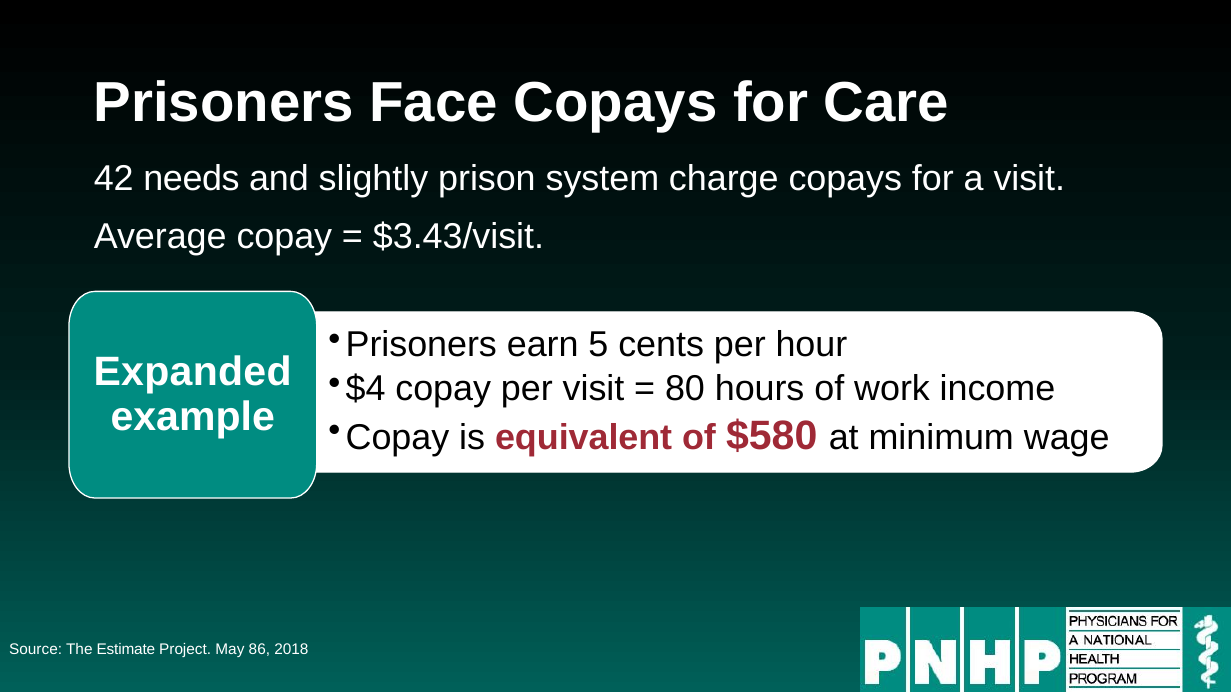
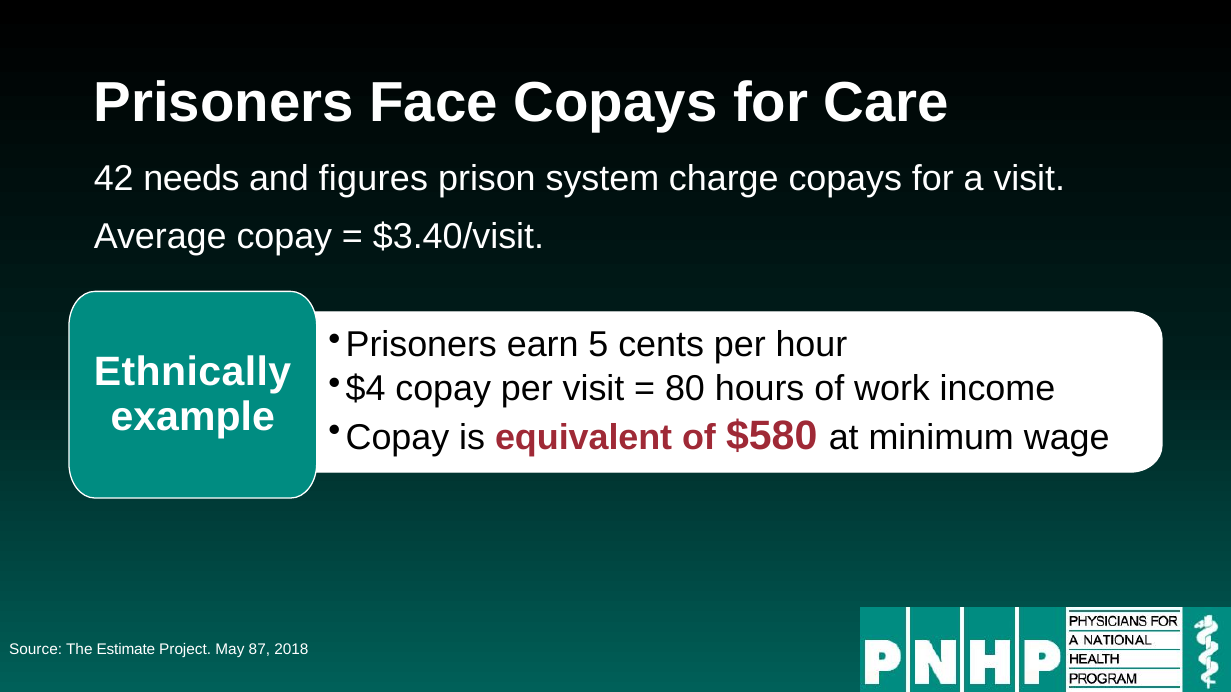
slightly: slightly -> figures (373, 179)
$3.43/visit: $3.43/visit -> $3.40/visit (458, 237)
Expanded: Expanded -> Ethnically (193, 373)
86: 86 -> 87 (259, 650)
